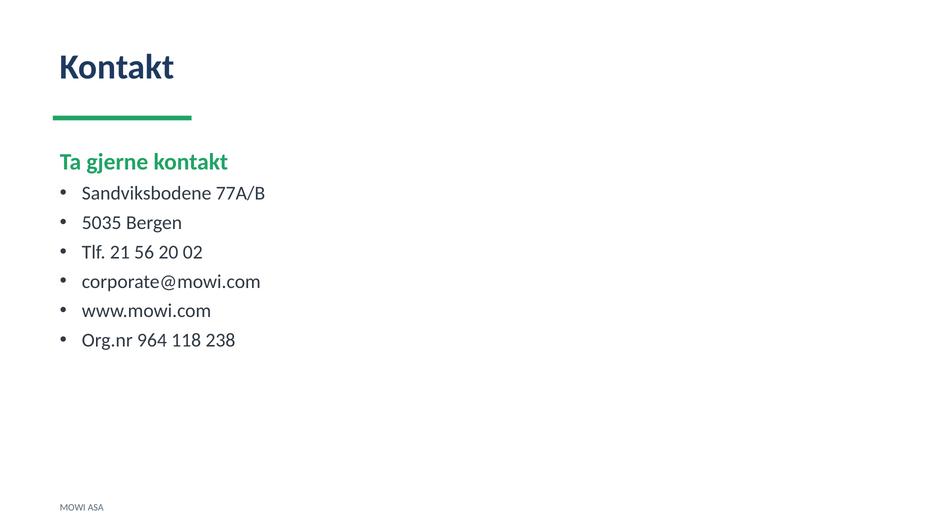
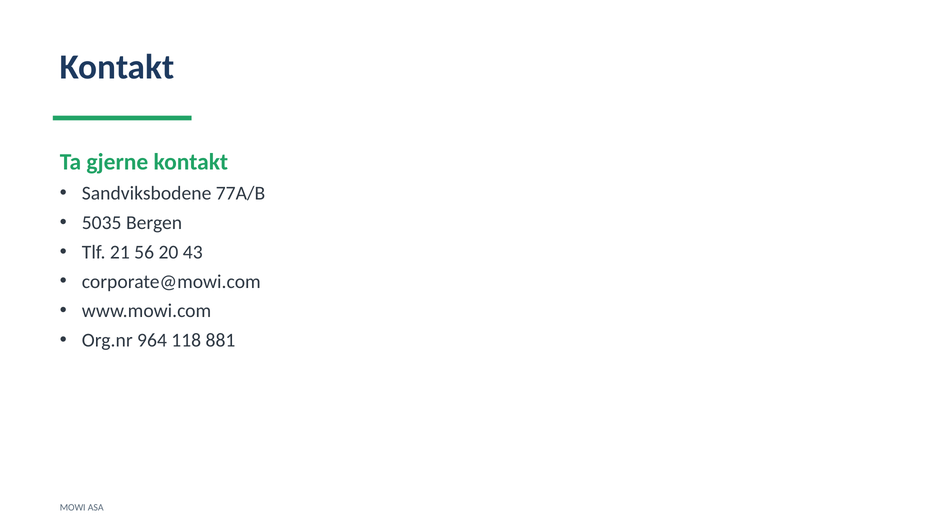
02: 02 -> 43 (193, 252)
238: 238 -> 881 (220, 340)
